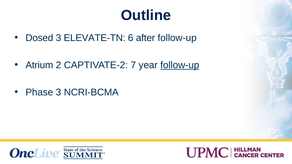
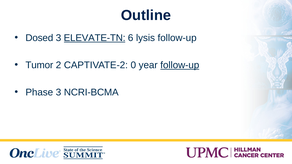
ELEVATE-TN underline: none -> present (95, 38)
after: after -> lysis (145, 38)
Atrium: Atrium -> Tumor (39, 65)
7: 7 -> 0 (133, 65)
